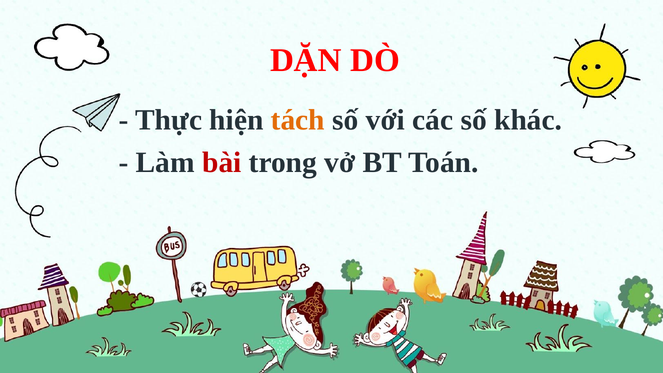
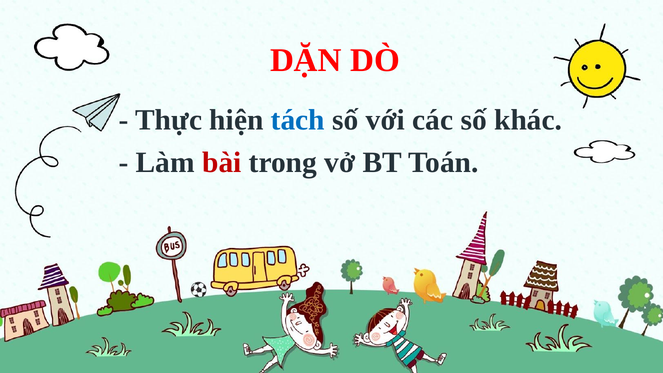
tách colour: orange -> blue (298, 120)
